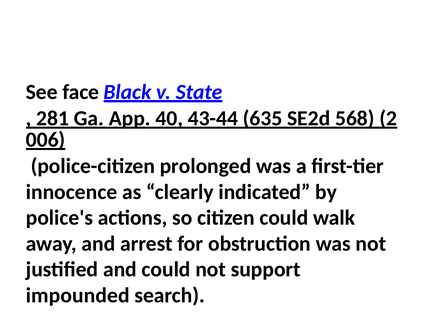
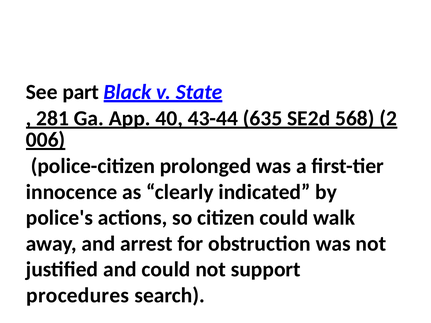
face: face -> part (81, 92)
impounded: impounded -> procedures (78, 296)
